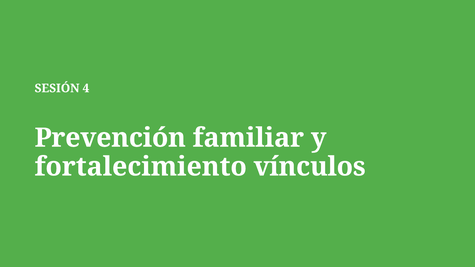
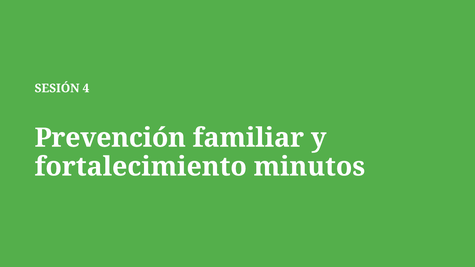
vínculos: vínculos -> minutos (309, 167)
